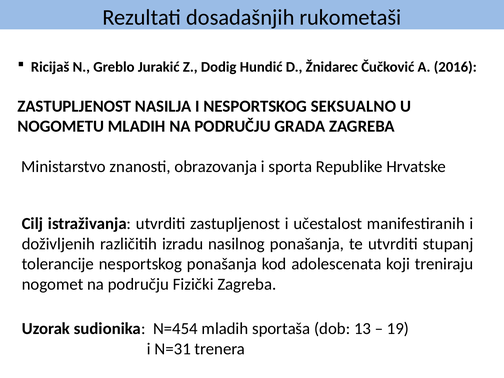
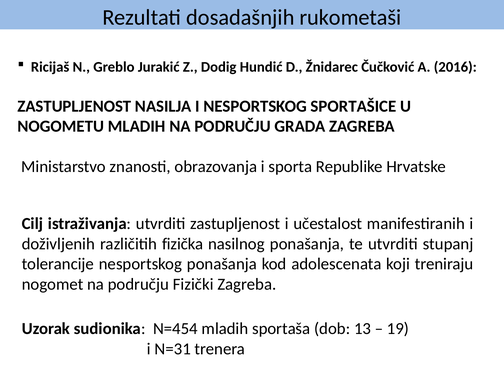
SEKSUALNO: SEKSUALNO -> SPORTAŠICE (354, 106)
izradu: izradu -> fizička (183, 244)
